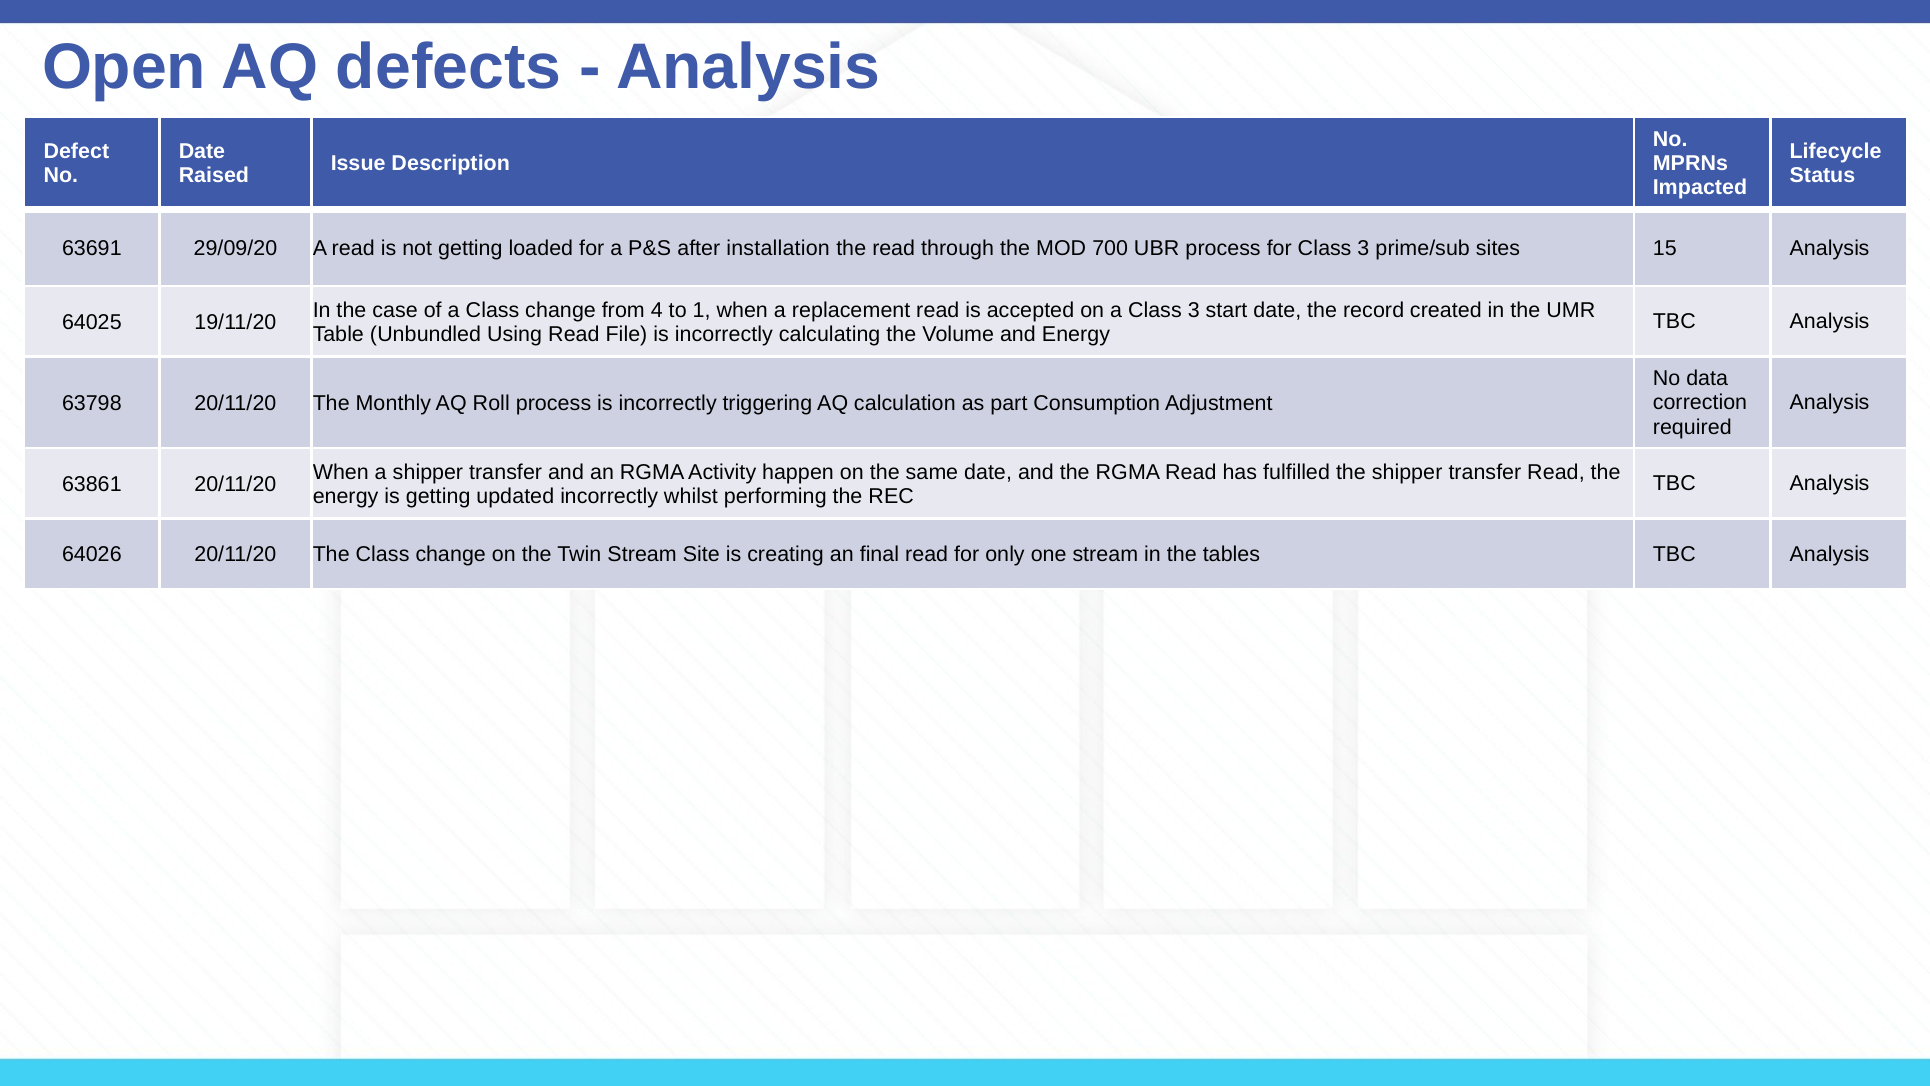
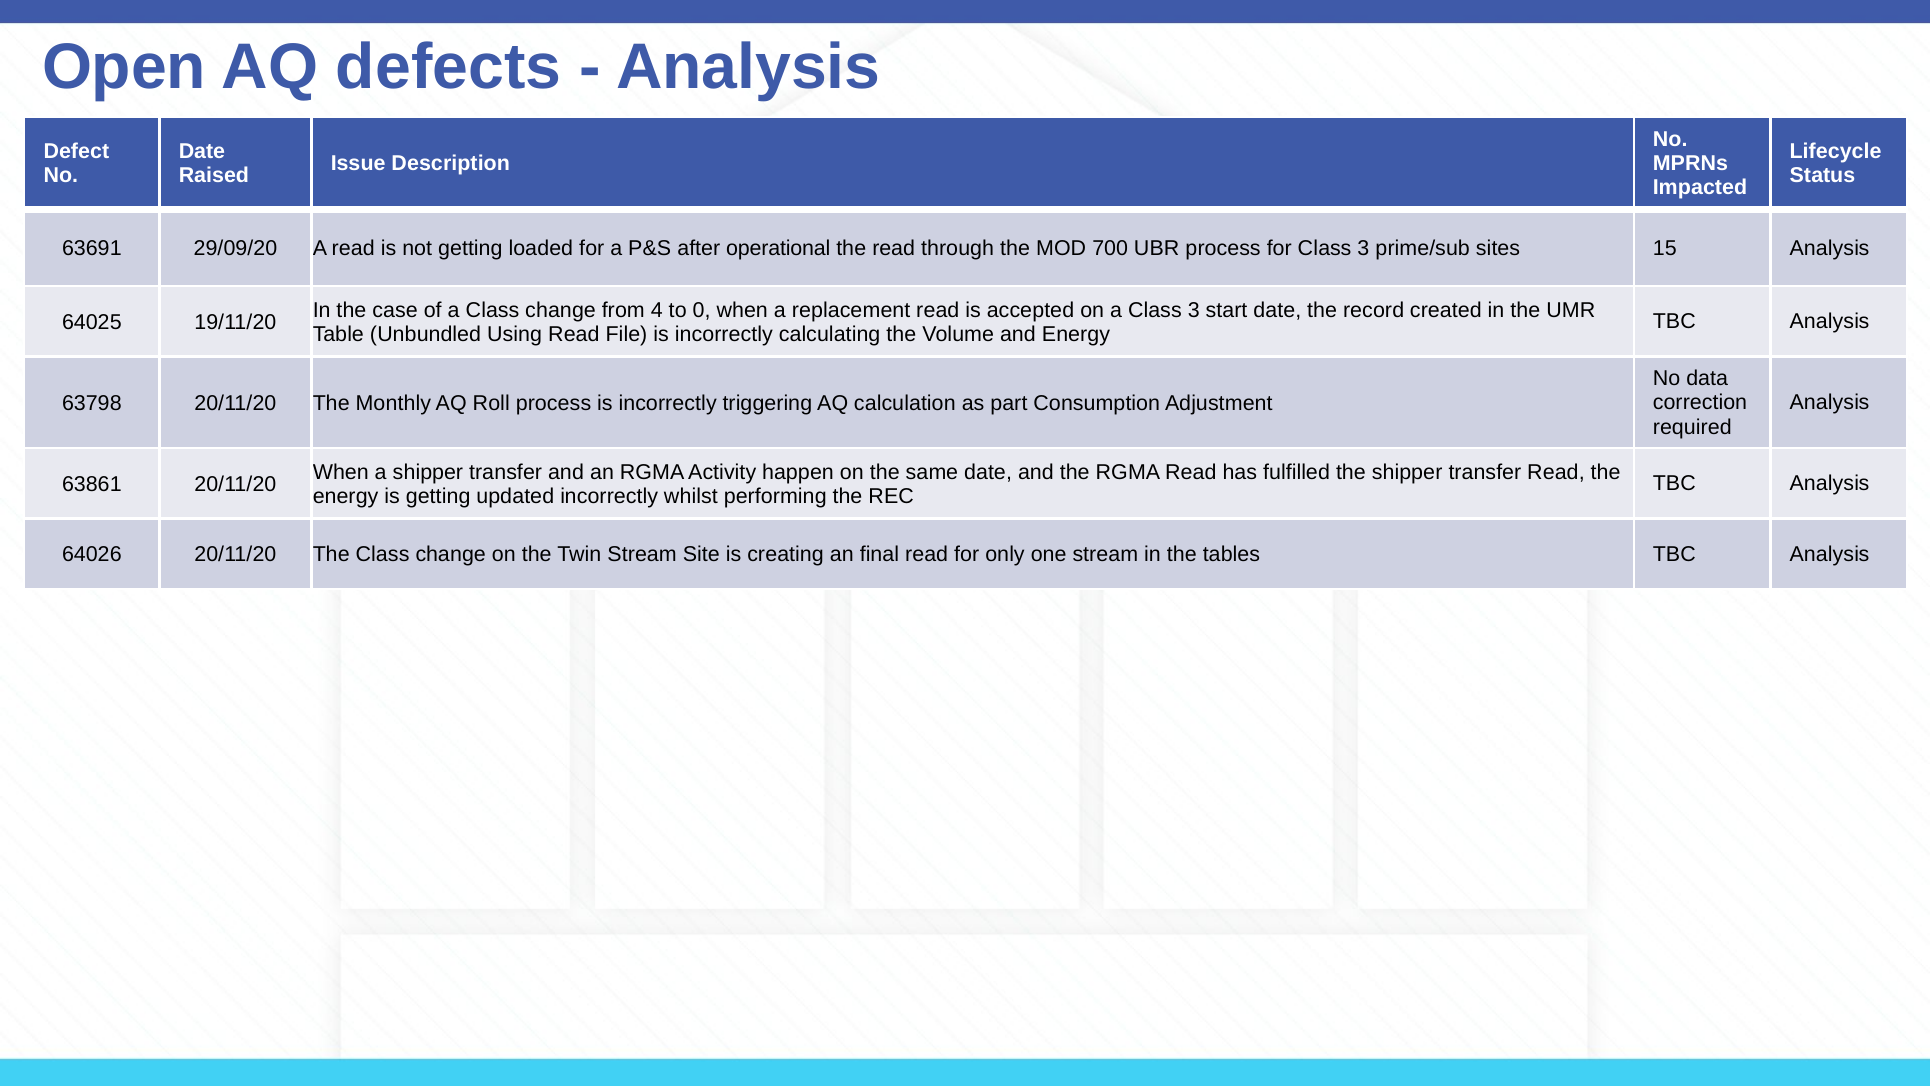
installation: installation -> operational (778, 249)
1: 1 -> 0 (702, 310)
